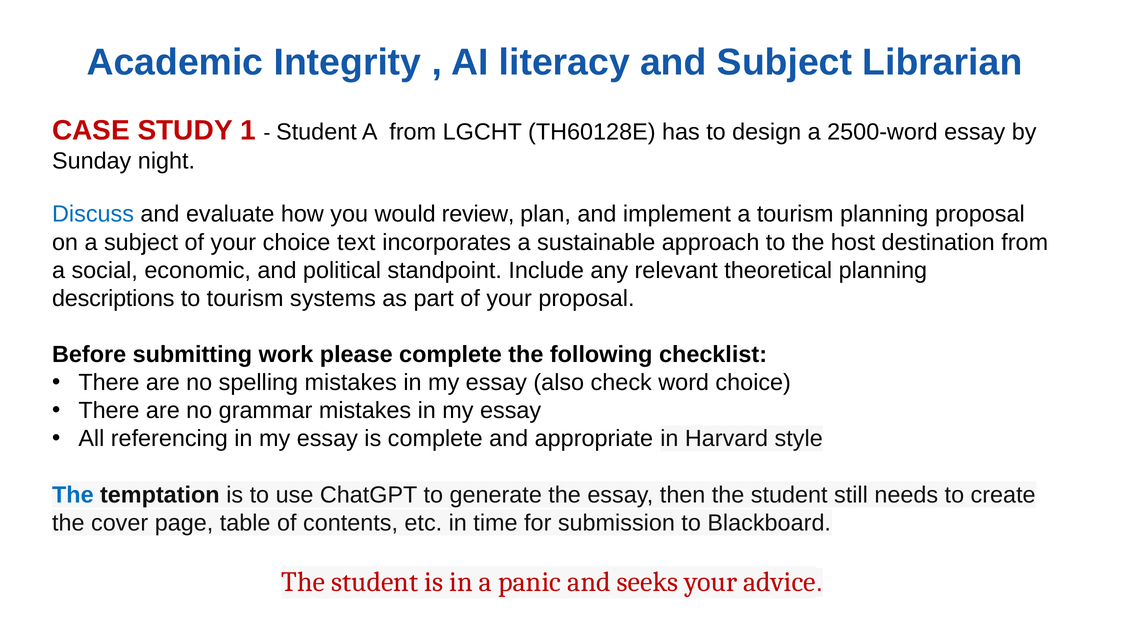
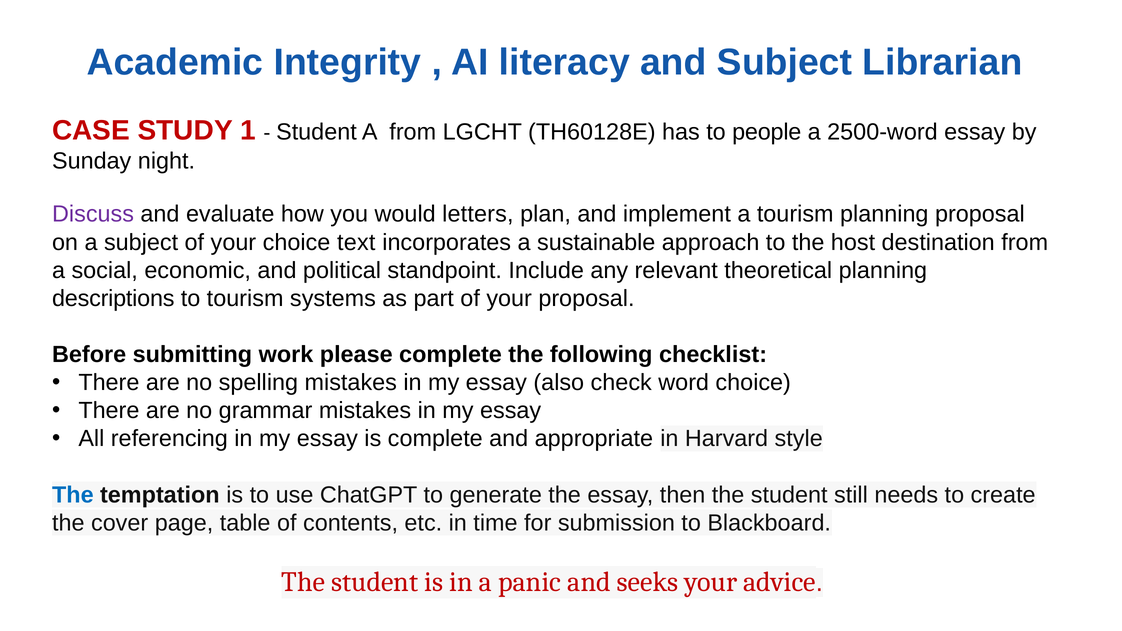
design: design -> people (767, 132)
Discuss colour: blue -> purple (93, 214)
review: review -> letters (478, 214)
